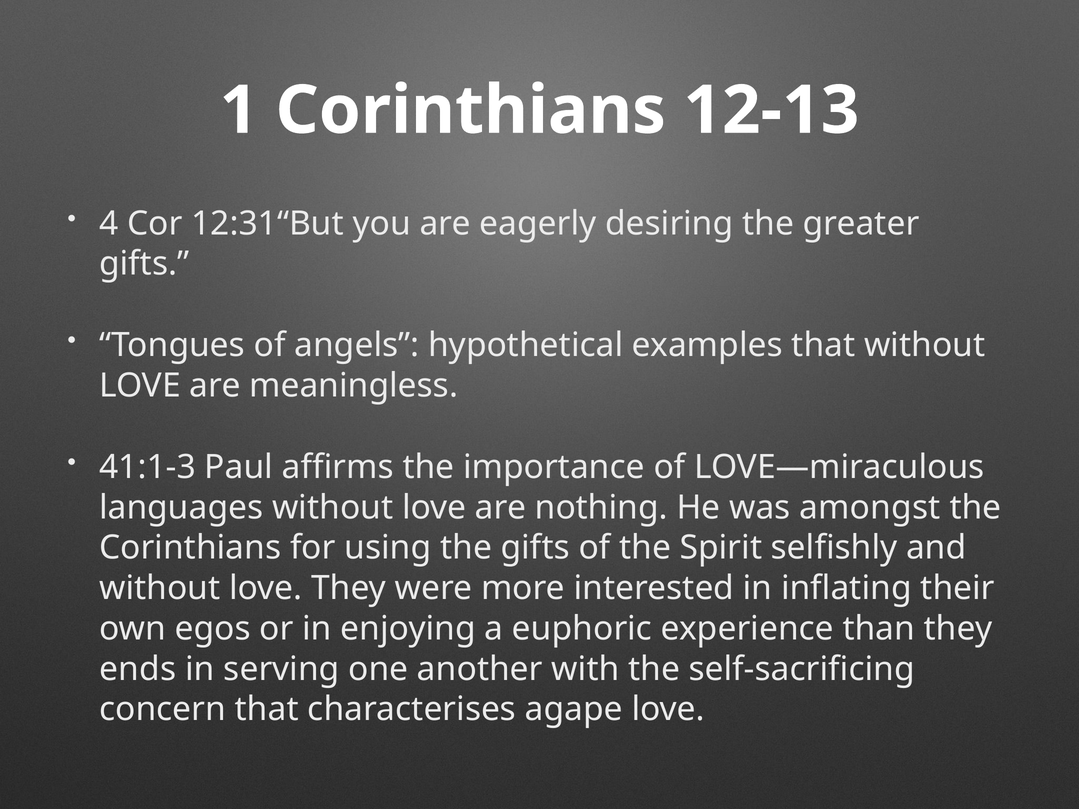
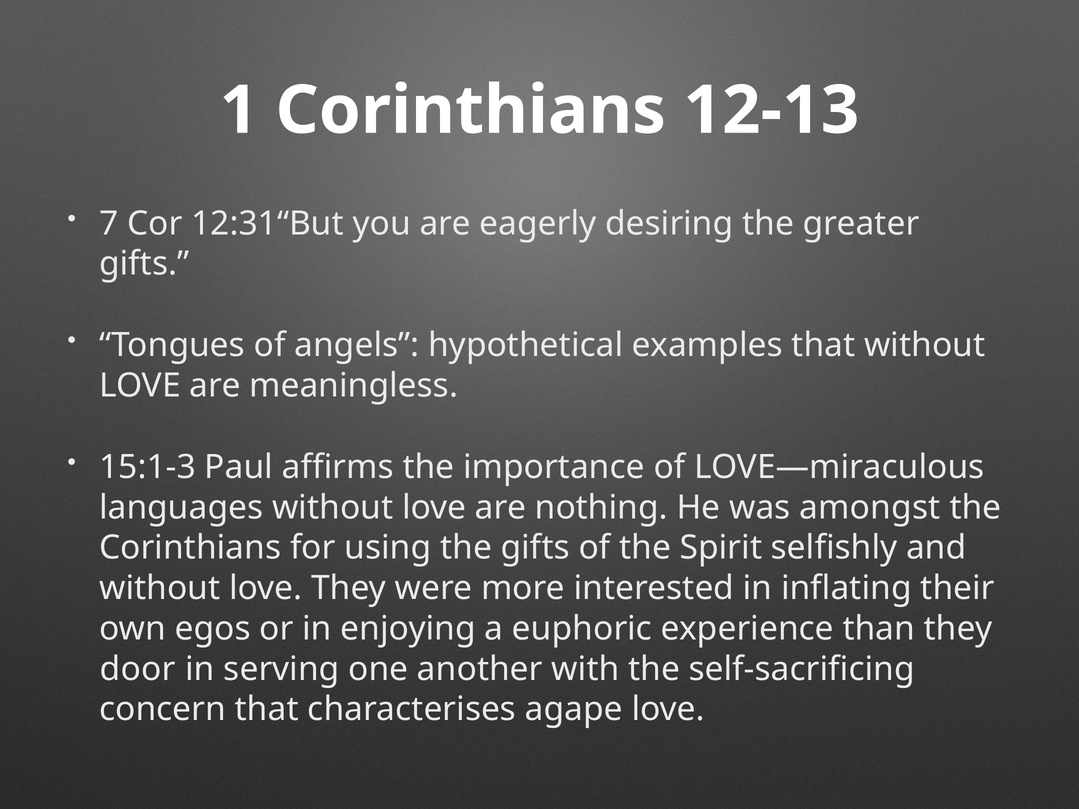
4: 4 -> 7 (109, 224)
41:1-3: 41:1-3 -> 15:1-3 (147, 467)
ends: ends -> door (138, 669)
